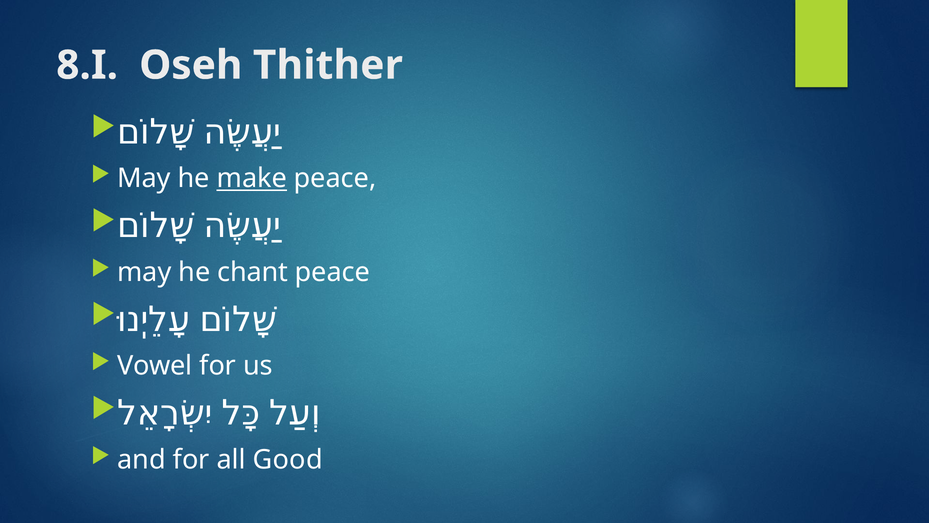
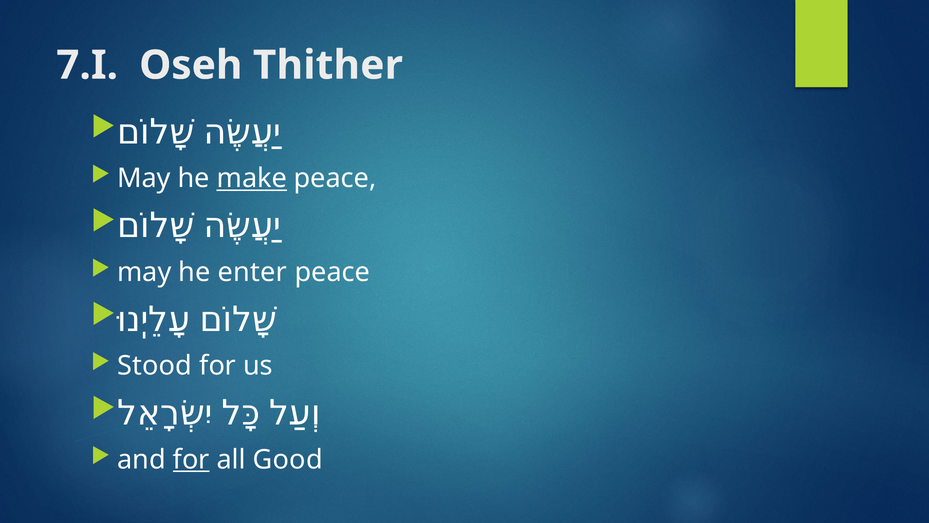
8.I: 8.I -> 7.I (87, 65)
chant: chant -> enter (252, 272)
Vowel: Vowel -> Stood (155, 366)
for underline: none -> present (191, 459)
